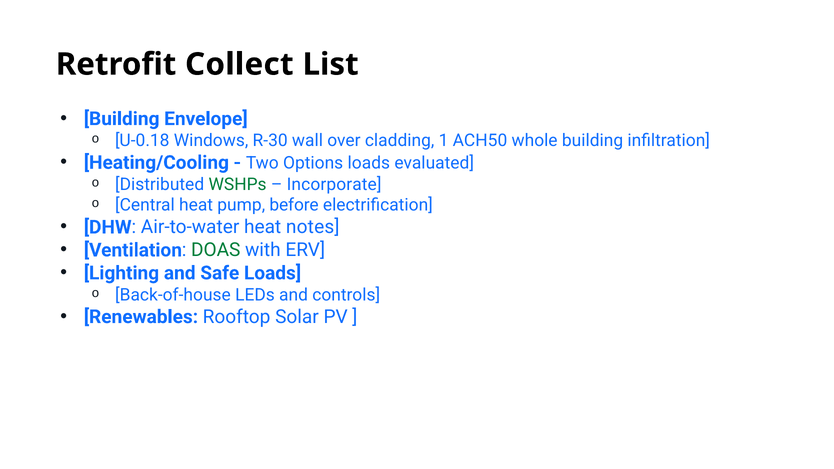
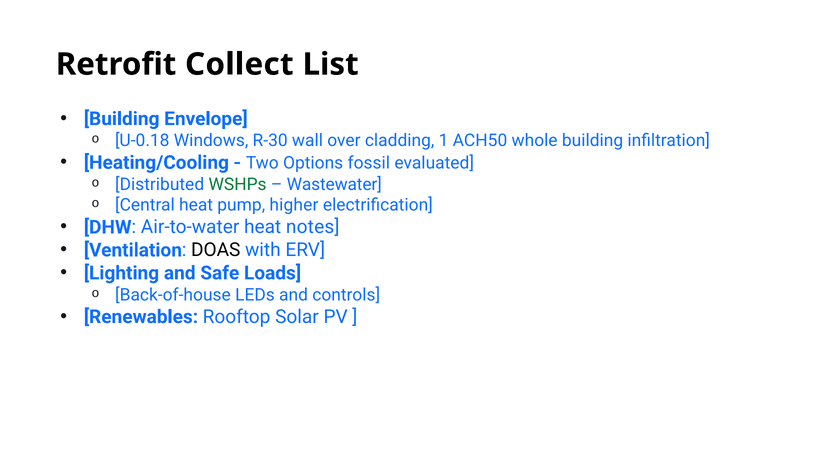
Options loads: loads -> fossil (369, 163)
Incorporate: Incorporate -> Wastewater (334, 184)
before: before -> higher (294, 205)
DOAS colour: green -> black (216, 250)
